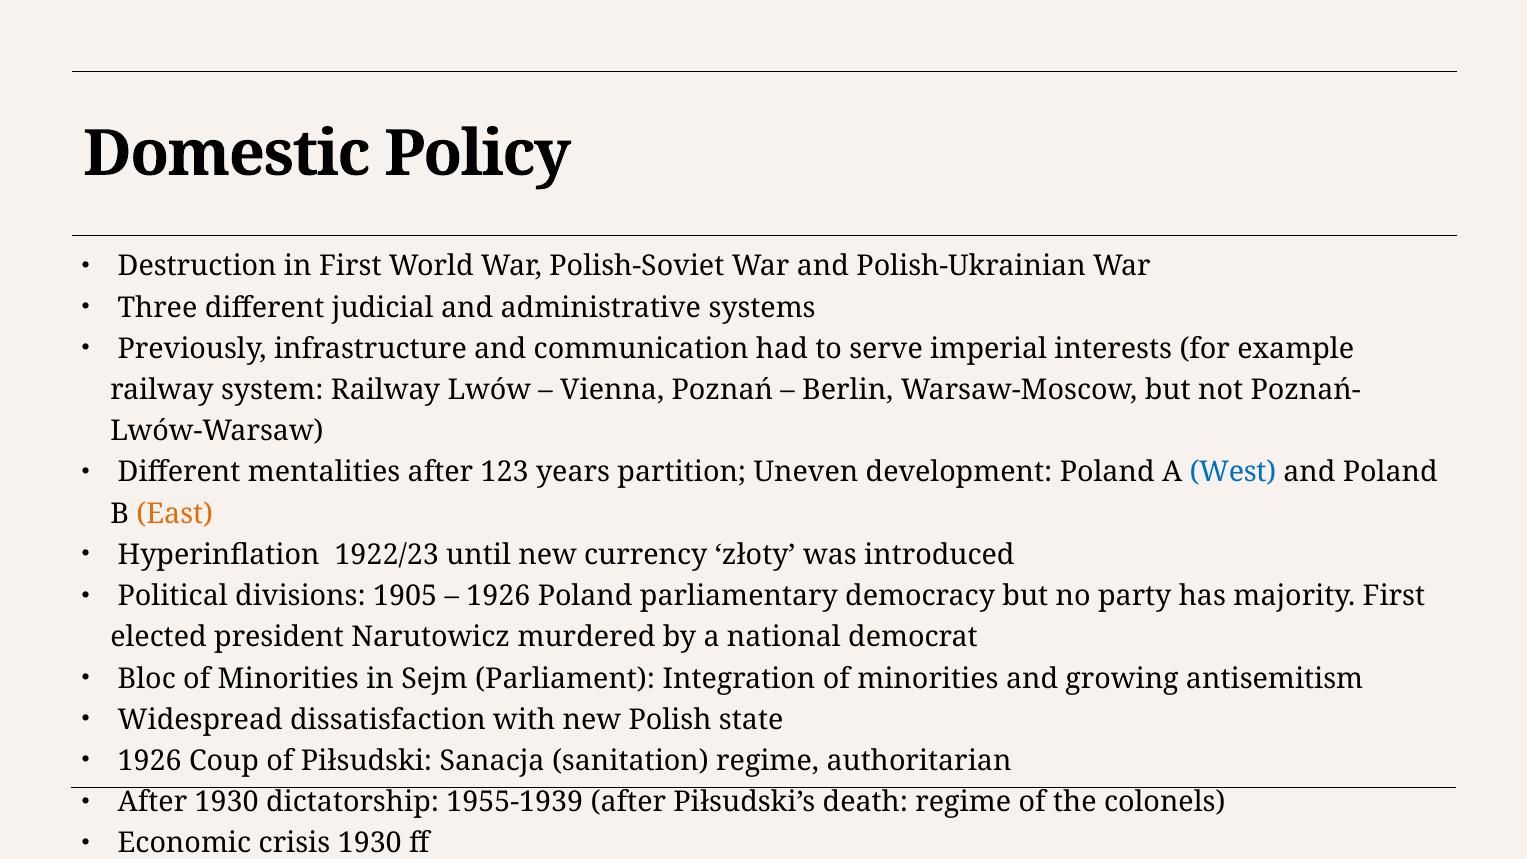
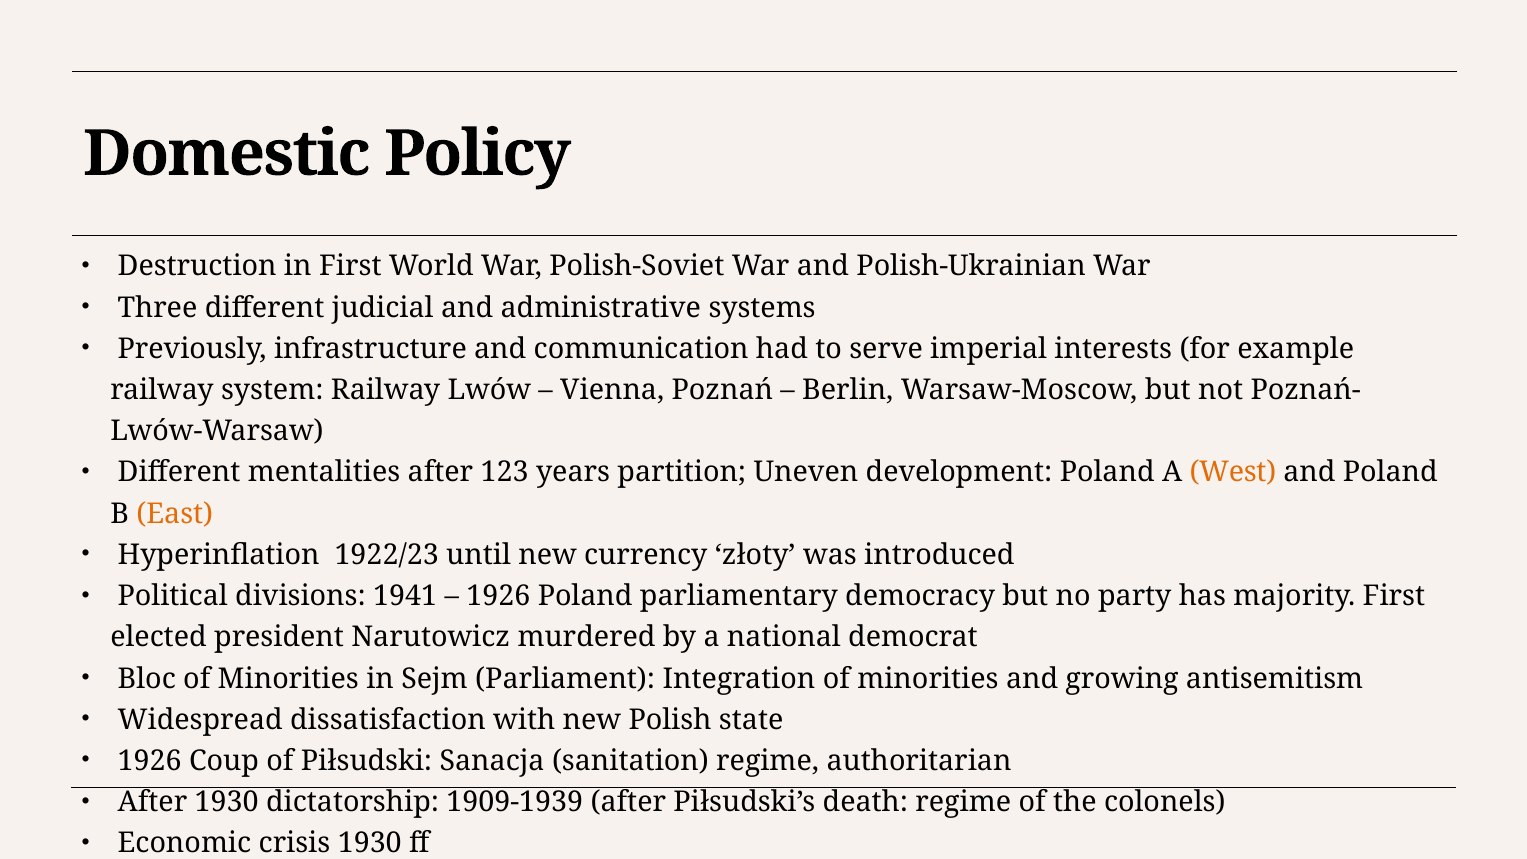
West colour: blue -> orange (1233, 472)
1905: 1905 -> 1941 (405, 596)
1955-1939: 1955-1939 -> 1909-1939 (515, 802)
